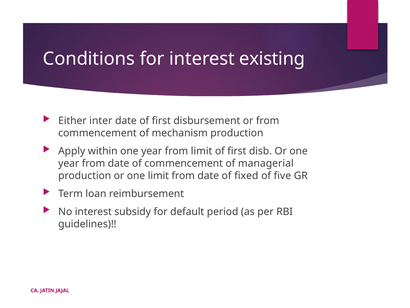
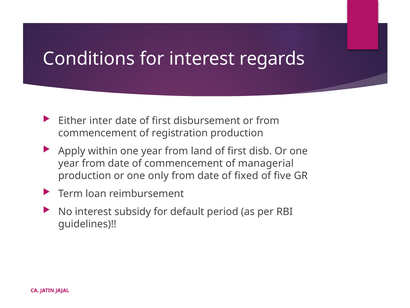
existing: existing -> regards (272, 59)
mechanism: mechanism -> registration (180, 133)
from limit: limit -> land (202, 151)
one limit: limit -> only (158, 175)
